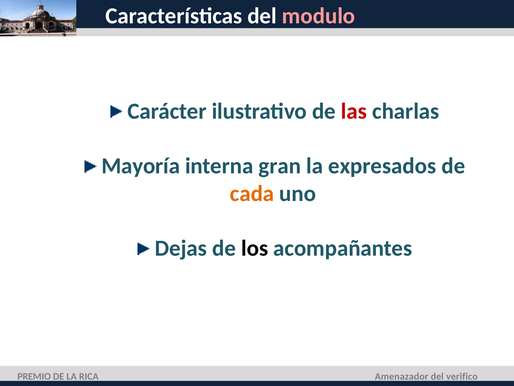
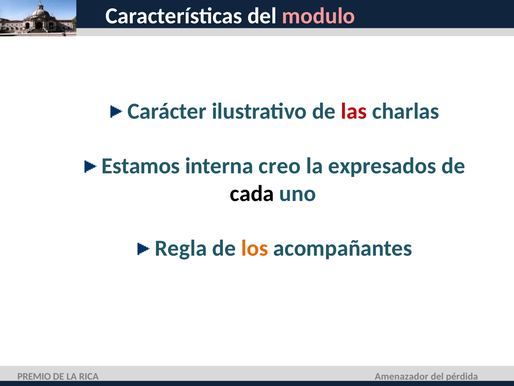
Mayoría: Mayoría -> Estamos (141, 166)
gran: gran -> creo (280, 166)
cada colour: orange -> black (252, 193)
Dejas: Dejas -> Regla (181, 248)
los colour: black -> orange (255, 248)
verifico: verifico -> pérdida (462, 376)
